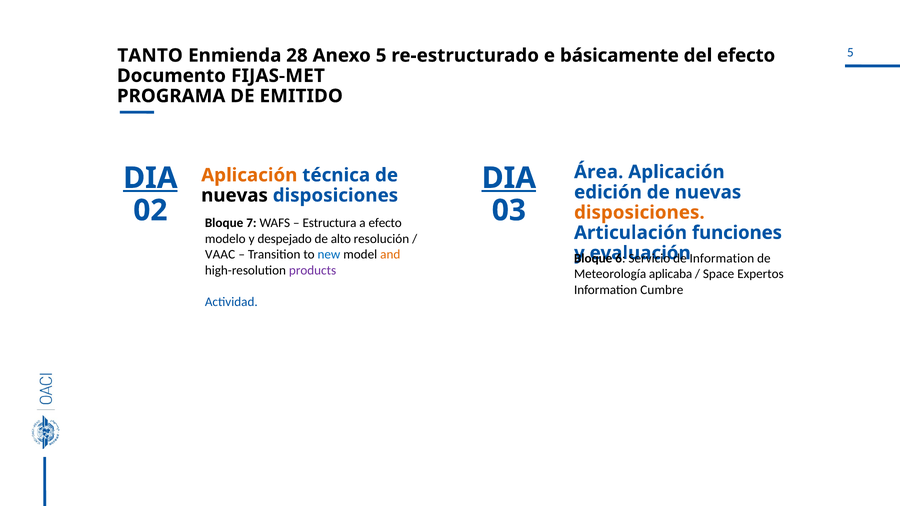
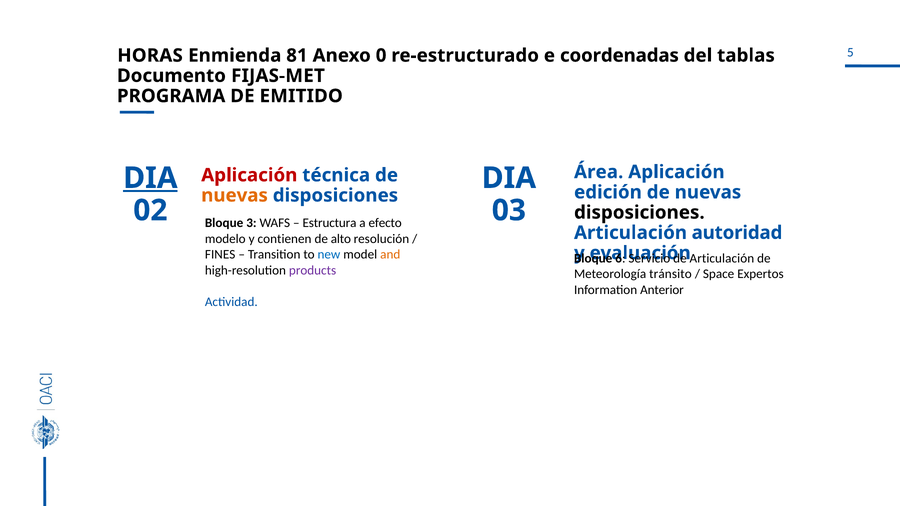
TANTO: TANTO -> HORAS (150, 56)
28: 28 -> 81 (297, 56)
Anexo 5: 5 -> 0 (381, 56)
básicamente: básicamente -> coordenadas (619, 56)
del efecto: efecto -> tablas (746, 56)
Aplicación colour: orange -> red (249, 175)
DIA underline: present -> none (509, 178)
nuevas colour: black -> orange (235, 196)
disposiciones colour: orange -> black (639, 213)
7: 7 -> 3 (251, 223)
funciones: funciones -> autoridad (737, 233)
despejado: despejado -> contienen (285, 239)
VAAC: VAAC -> FINES (220, 255)
Information: Information -> Articulación (722, 258)
aplicaba: aplicaba -> tránsito (670, 274)
Cumbre: Cumbre -> Anterior (662, 290)
